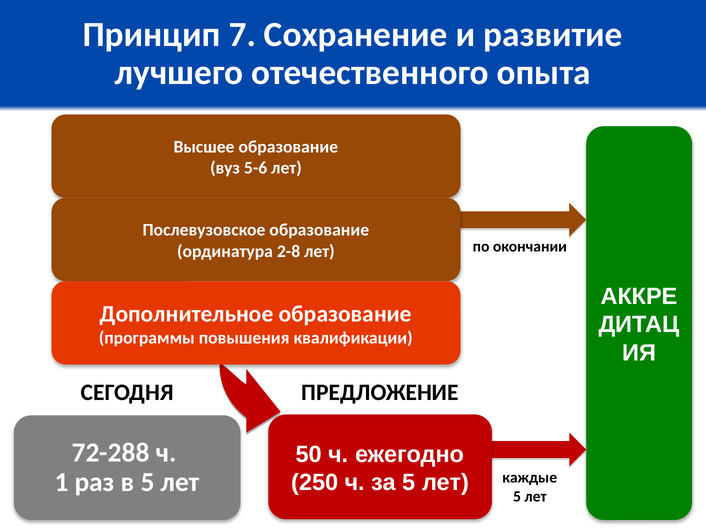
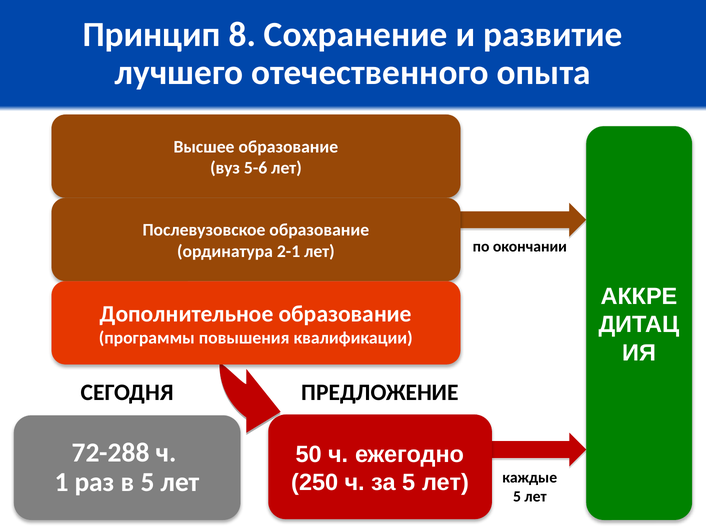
7: 7 -> 8 (242, 34)
2-8: 2-8 -> 2-1 (289, 252)
